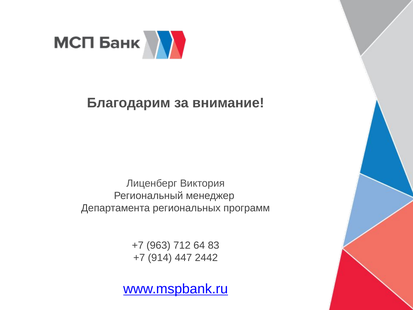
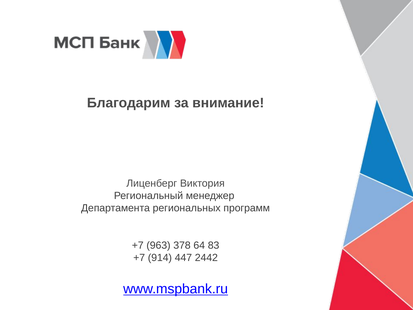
712: 712 -> 378 (182, 245)
